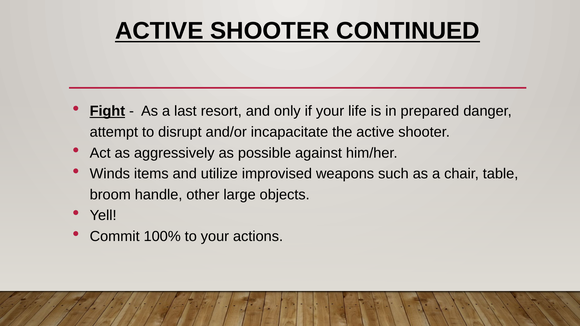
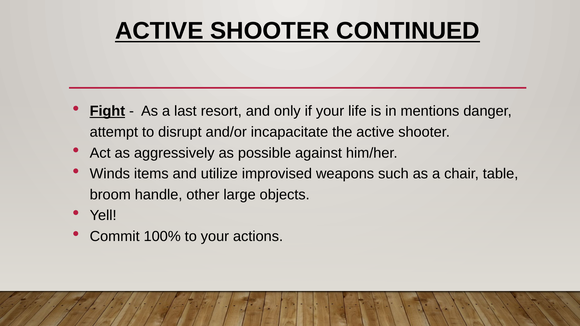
prepared: prepared -> mentions (430, 111)
